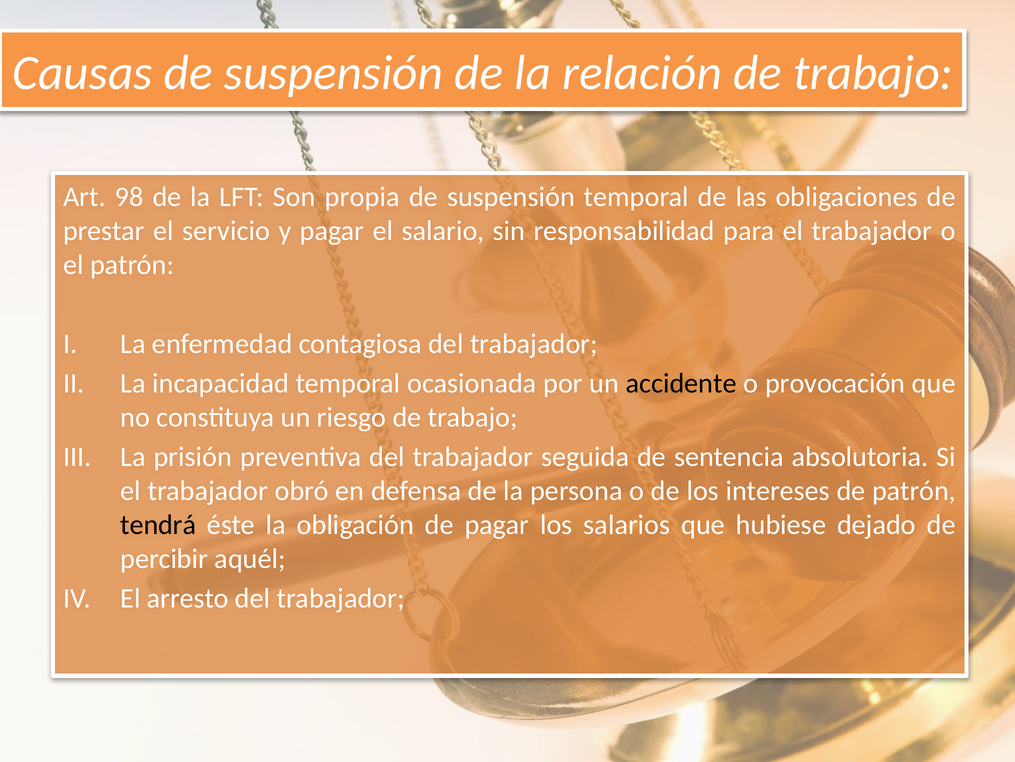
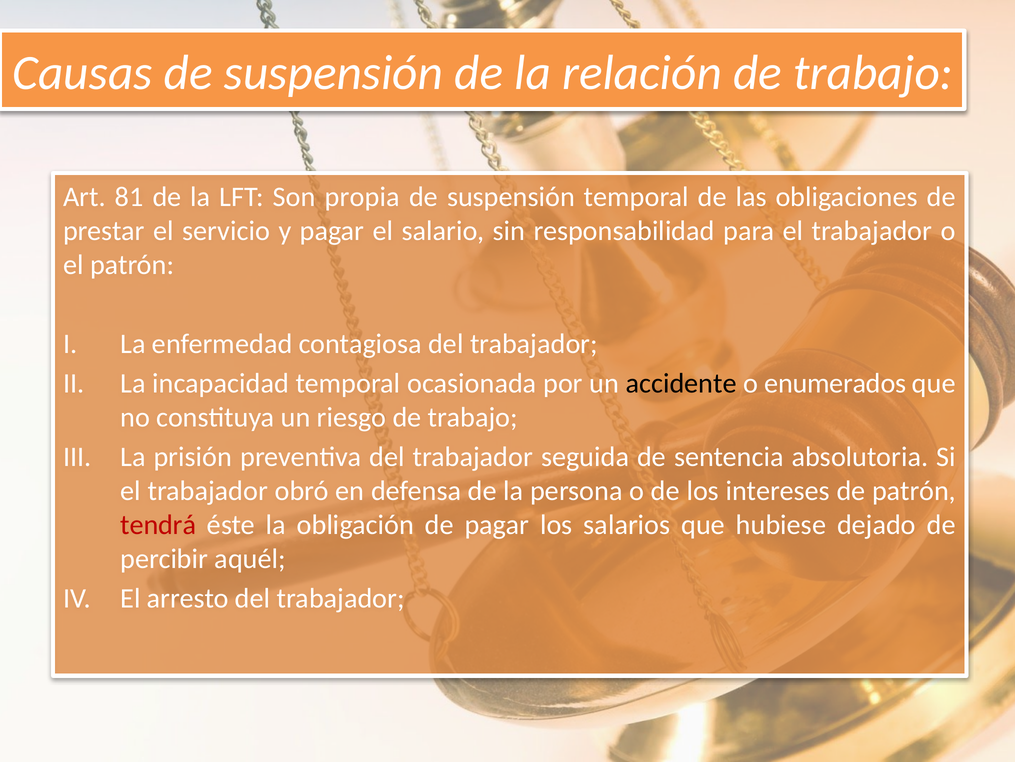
98: 98 -> 81 (129, 197)
provocación: provocación -> enumerados (835, 383)
tendrá colour: black -> red (158, 524)
